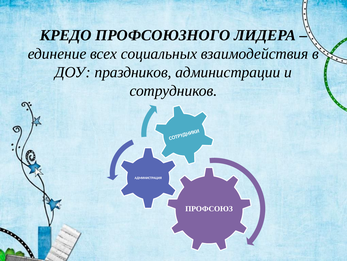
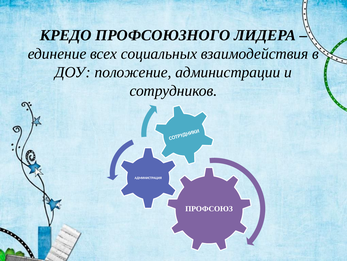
праздников: праздников -> положение (133, 72)
